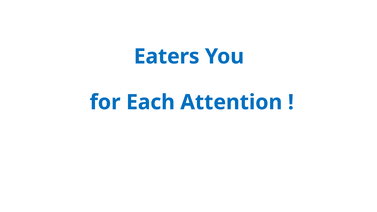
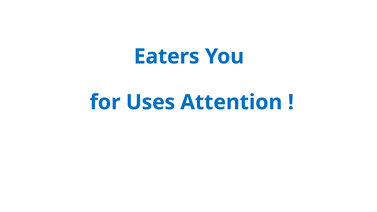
Each: Each -> Uses (151, 102)
